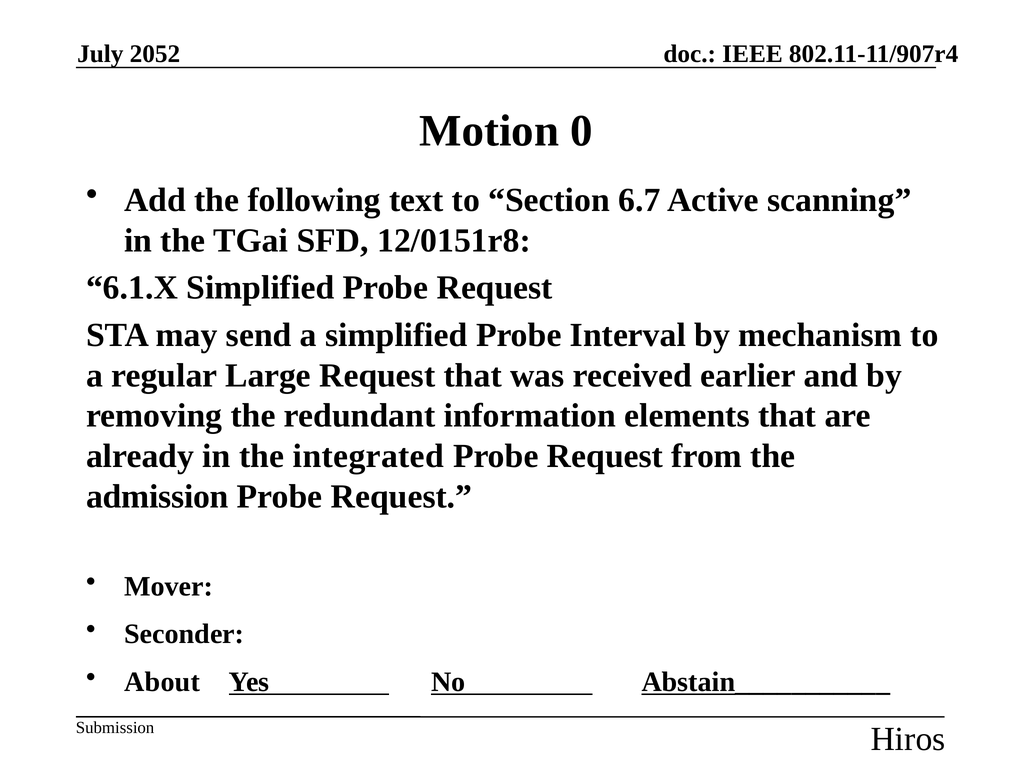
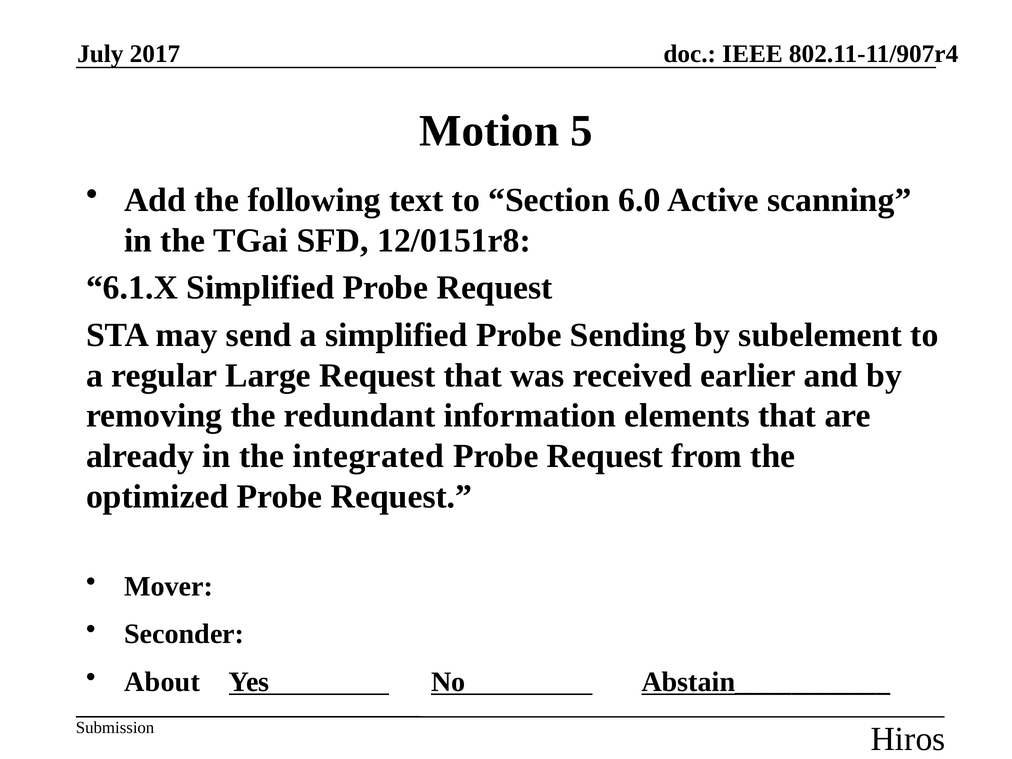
2052: 2052 -> 2017 (155, 54)
0: 0 -> 5 (581, 131)
6.7: 6.7 -> 6.0 (639, 200)
Interval: Interval -> Sending (628, 335)
mechanism: mechanism -> subelement (820, 335)
admission: admission -> optimized (157, 497)
